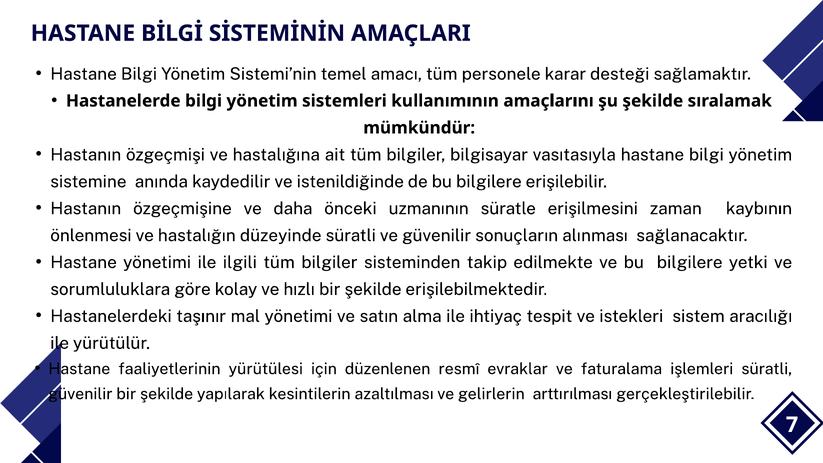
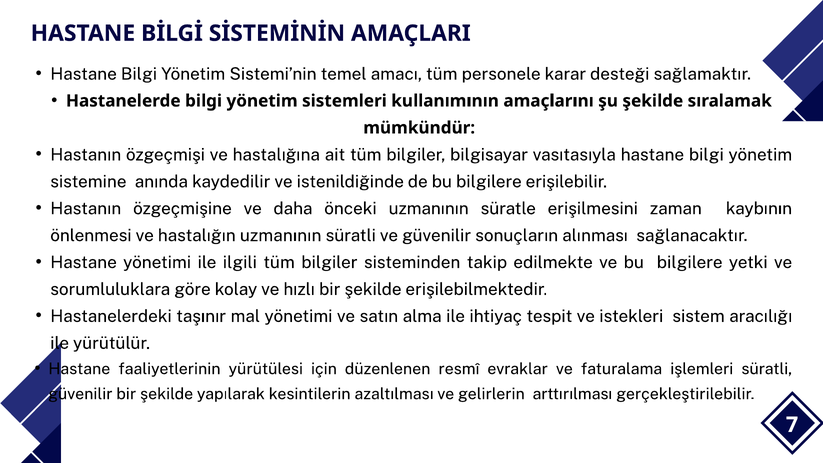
hastalığın düzeyinde: düzeyinde -> uzmanının (281, 235)
